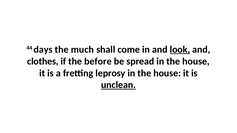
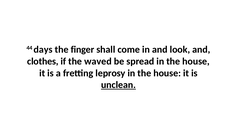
much: much -> finger (82, 50)
look underline: present -> none (180, 50)
before: before -> waved (98, 61)
